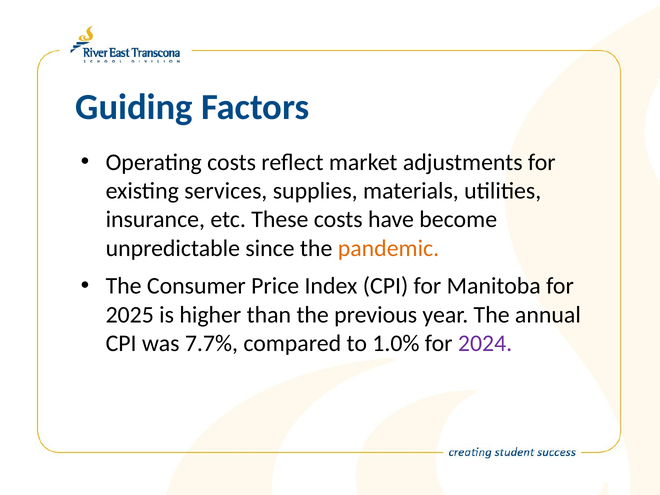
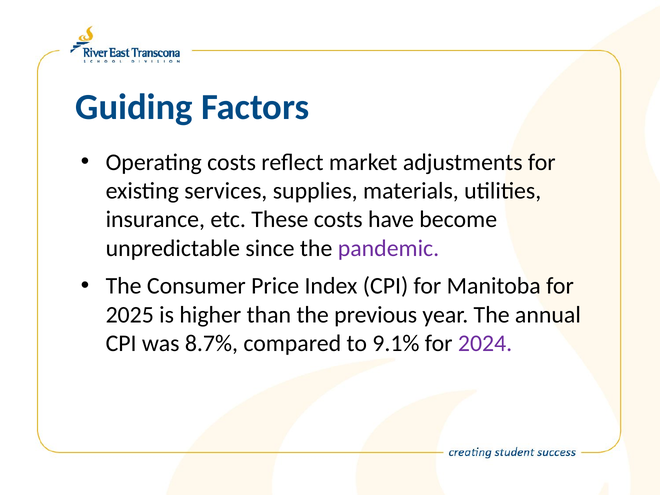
pandemic colour: orange -> purple (388, 248)
7.7%: 7.7% -> 8.7% (211, 343)
1.0%: 1.0% -> 9.1% (396, 343)
